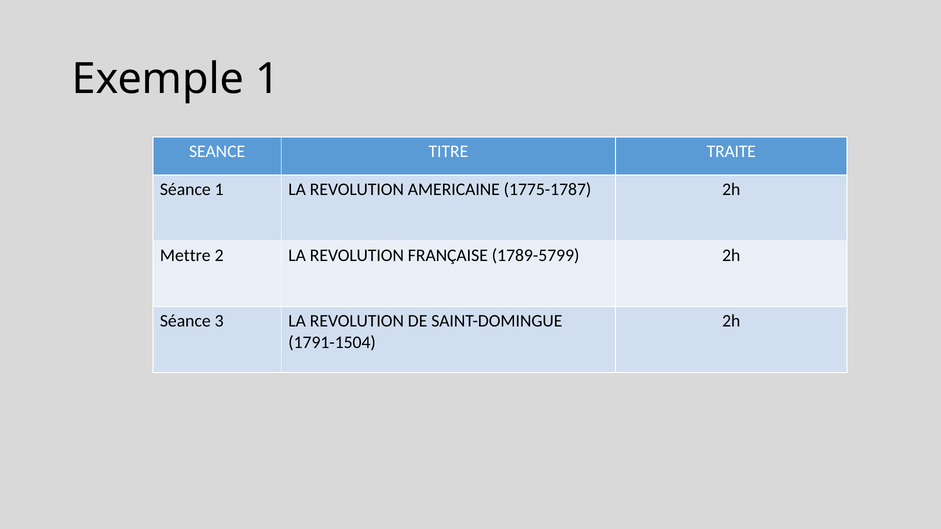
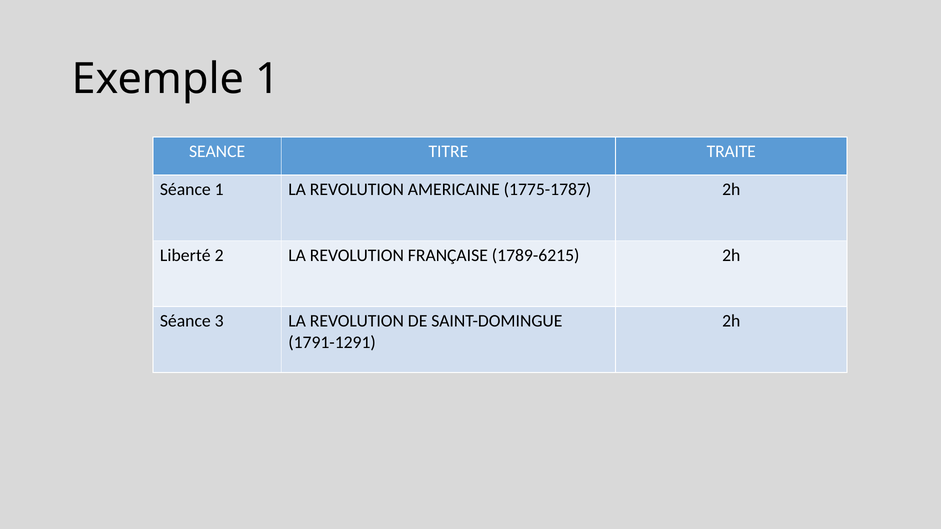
Mettre: Mettre -> Liberté (185, 255)
1789-5799: 1789-5799 -> 1789-6215 (536, 255)
1791-1504: 1791-1504 -> 1791-1291 (332, 343)
